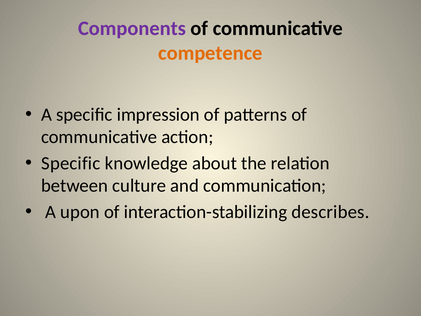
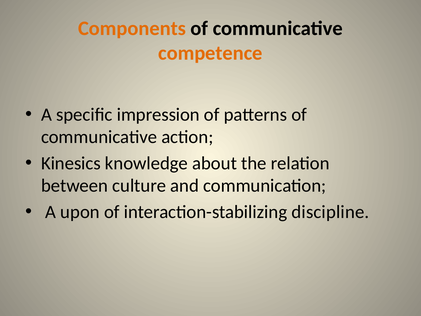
Components colour: purple -> orange (132, 28)
Specific: Specific -> Kinesics (71, 163)
describes: describes -> discipline (330, 212)
